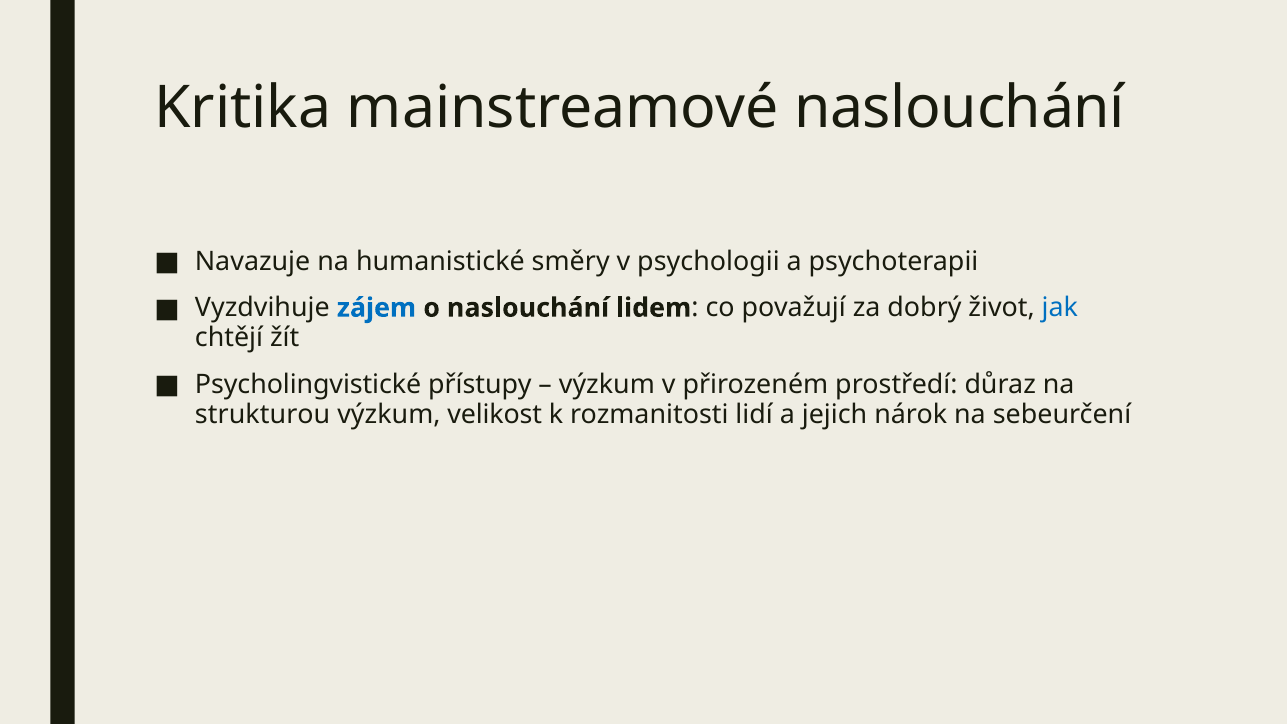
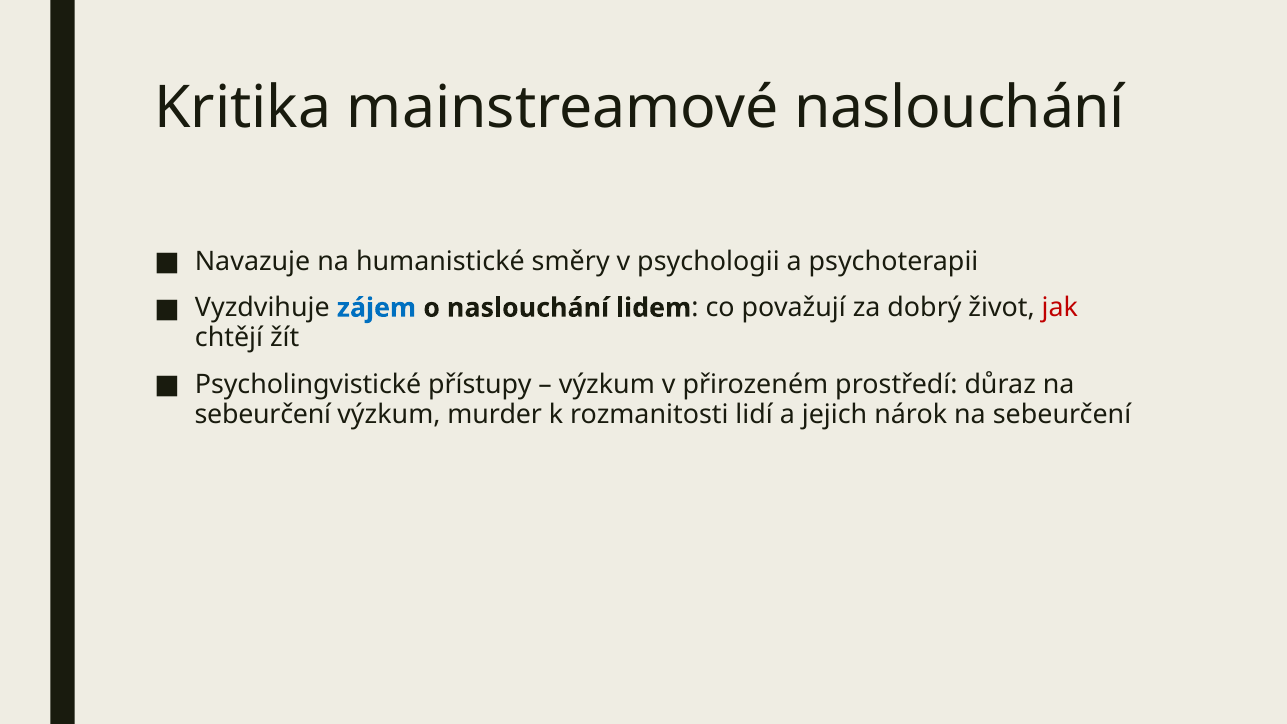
jak colour: blue -> red (1060, 308)
strukturou: strukturou -> sebeurčení (263, 415)
velikost: velikost -> murder (495, 415)
